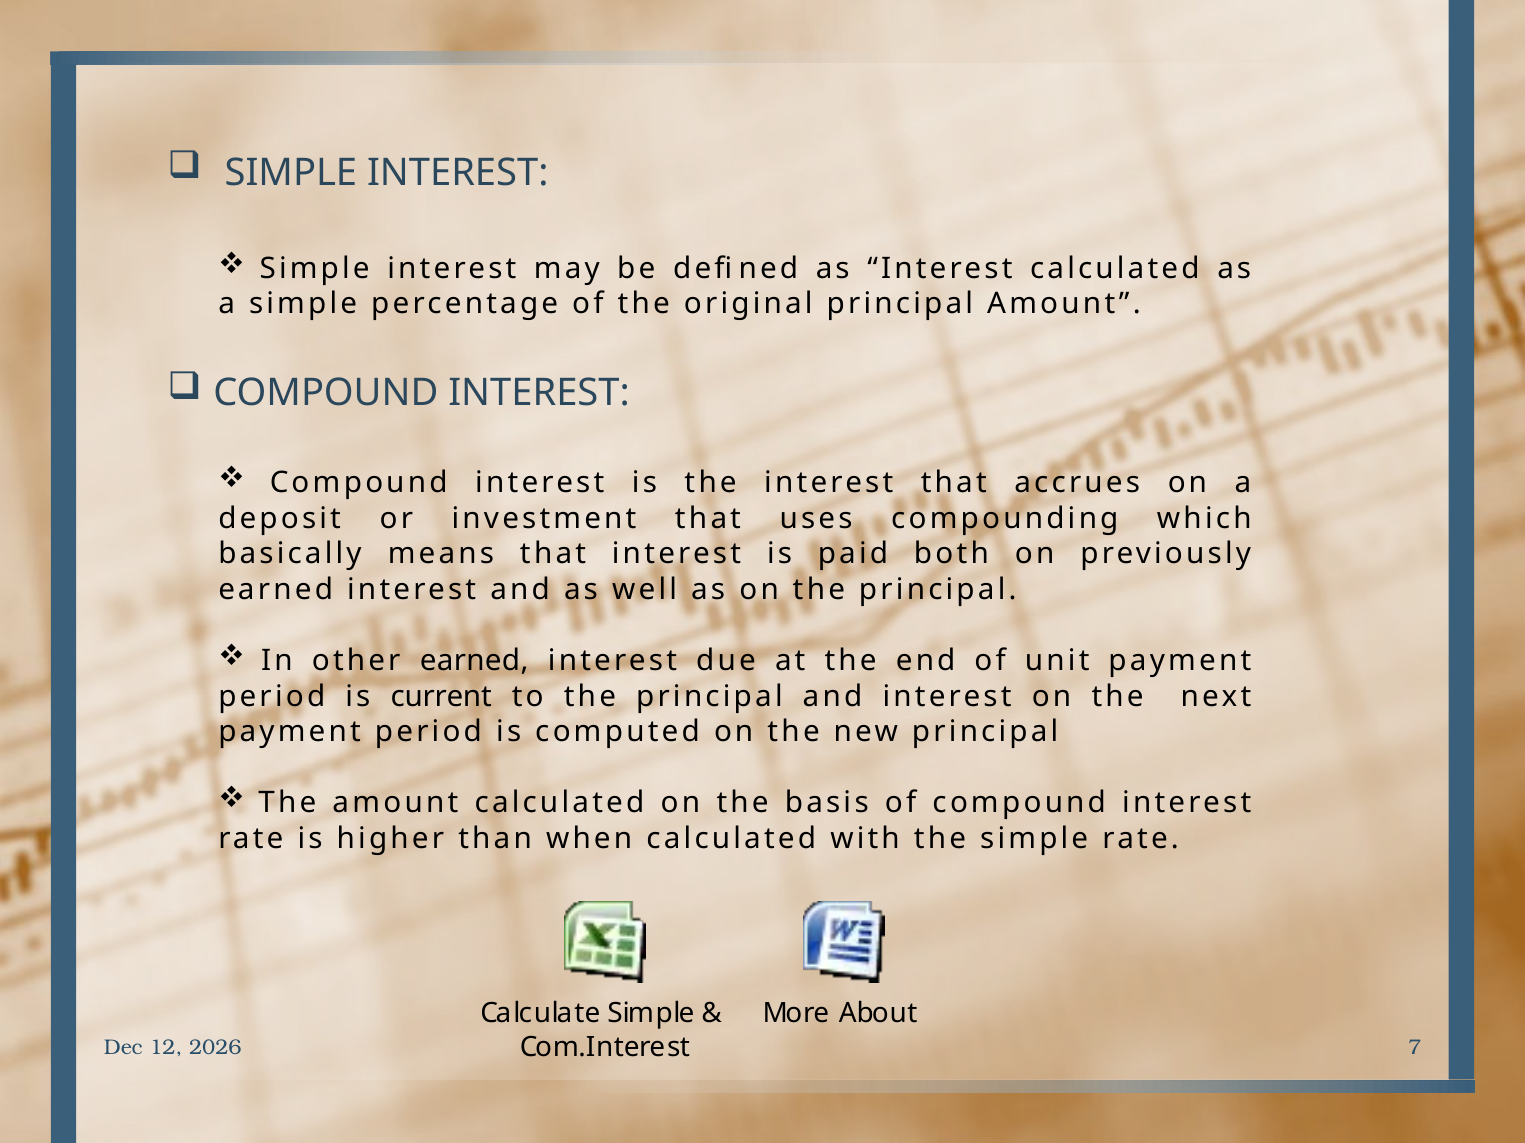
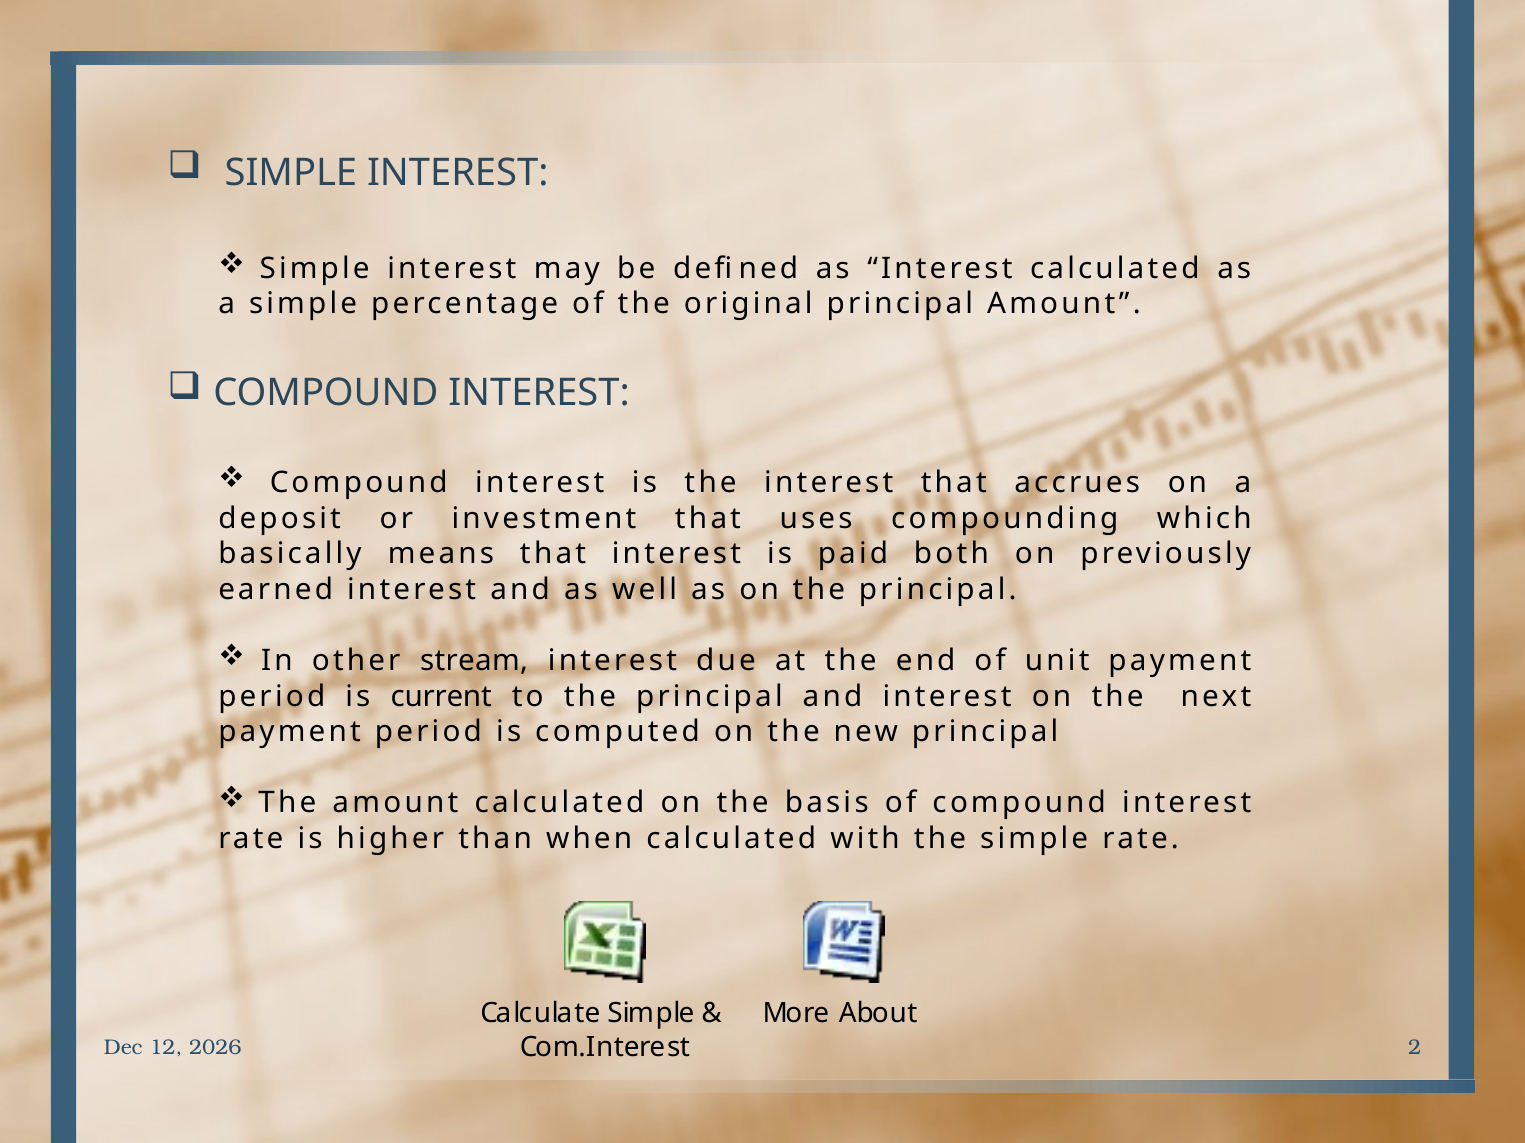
other earned: earned -> stream (474, 661)
7: 7 -> 2 (1415, 1049)
